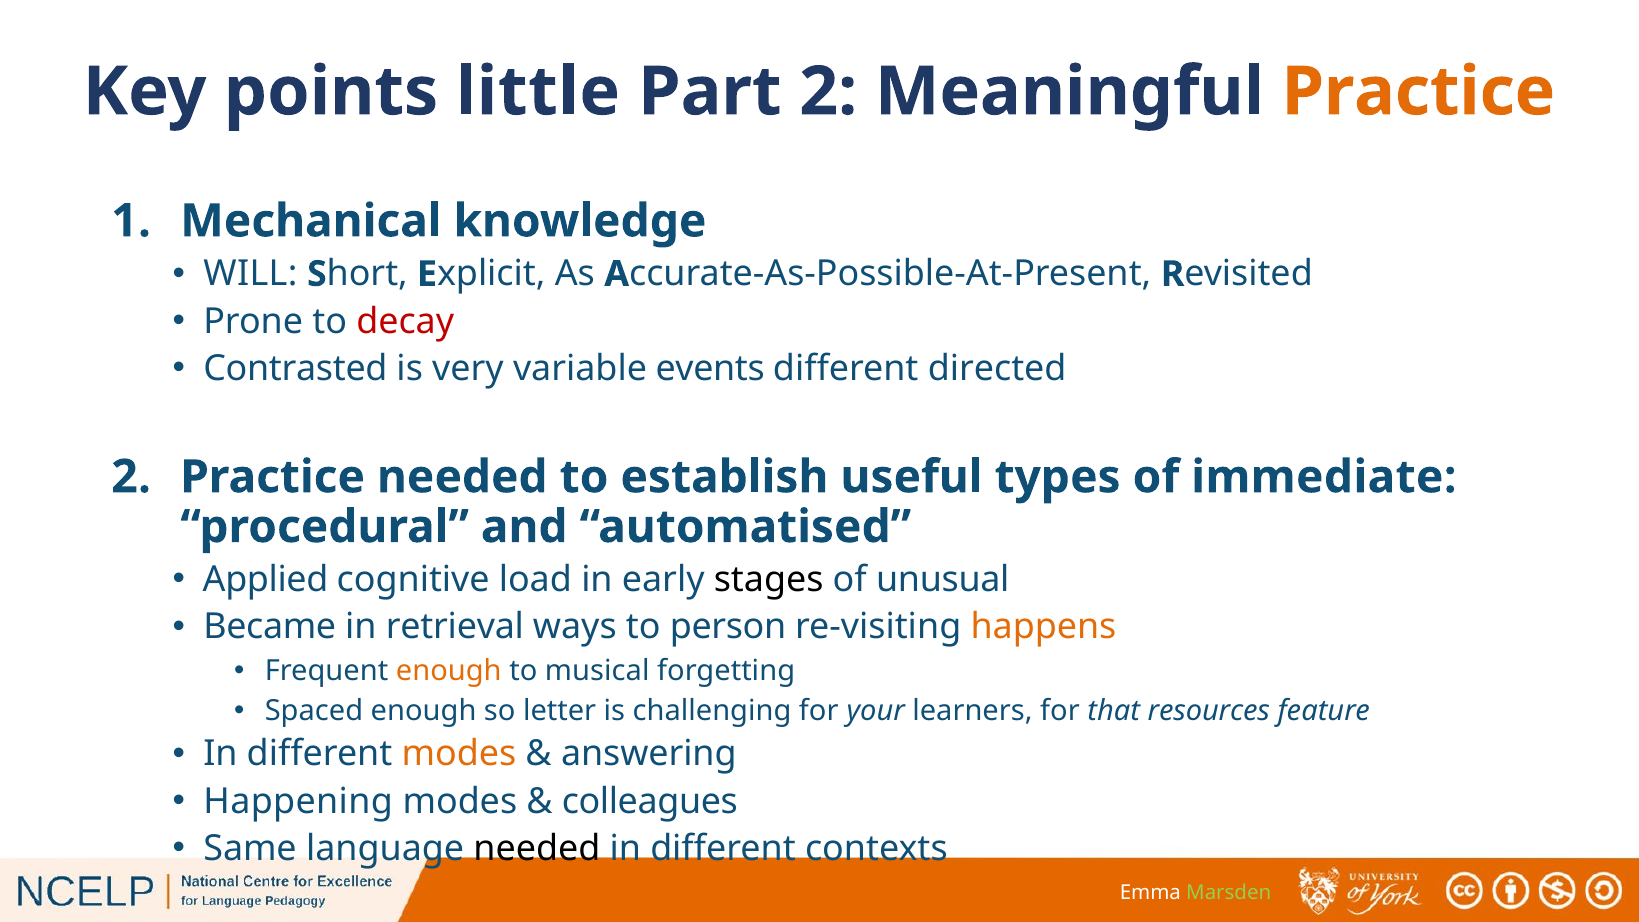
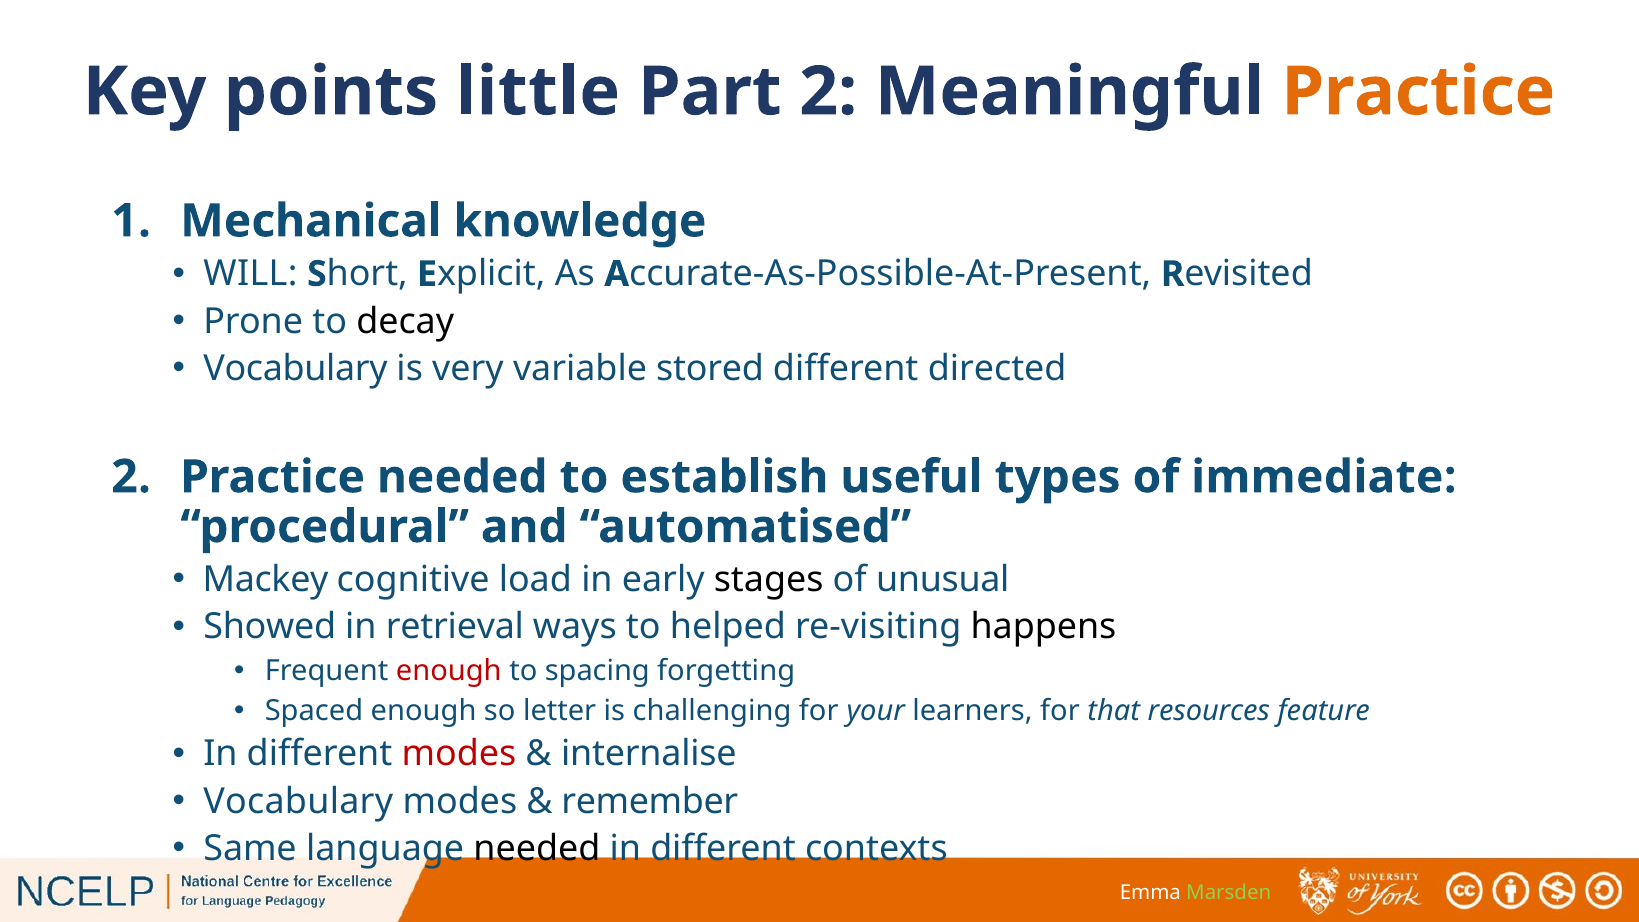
decay colour: red -> black (405, 321)
Contrasted: Contrasted -> Vocabulary (295, 369)
events: events -> stored (710, 369)
Applied: Applied -> Mackey (266, 580)
Became: Became -> Showed (270, 627)
person: person -> helped (728, 627)
happens colour: orange -> black (1043, 627)
enough colour: orange -> red (449, 671)
musical: musical -> spacing (597, 671)
modes colour: orange -> red (459, 754)
answering: answering -> internalise (649, 754)
Happening: Happening -> Vocabulary (298, 801)
colleagues: colleagues -> remember (650, 801)
